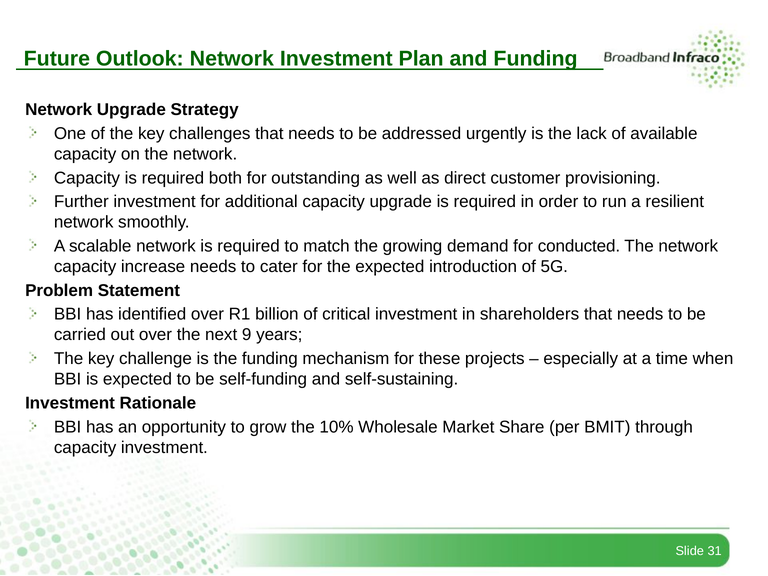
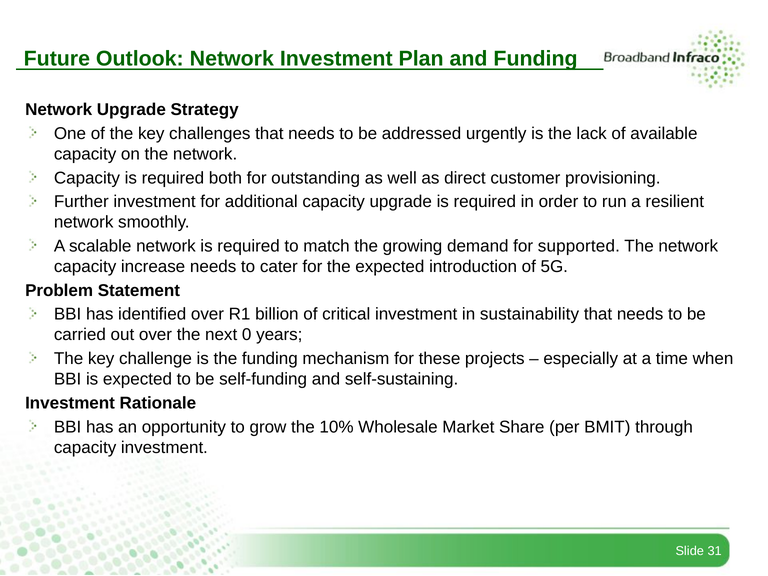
conducted: conducted -> supported (579, 246)
in shareholders: shareholders -> sustainability (529, 314)
9: 9 -> 0 (247, 335)
